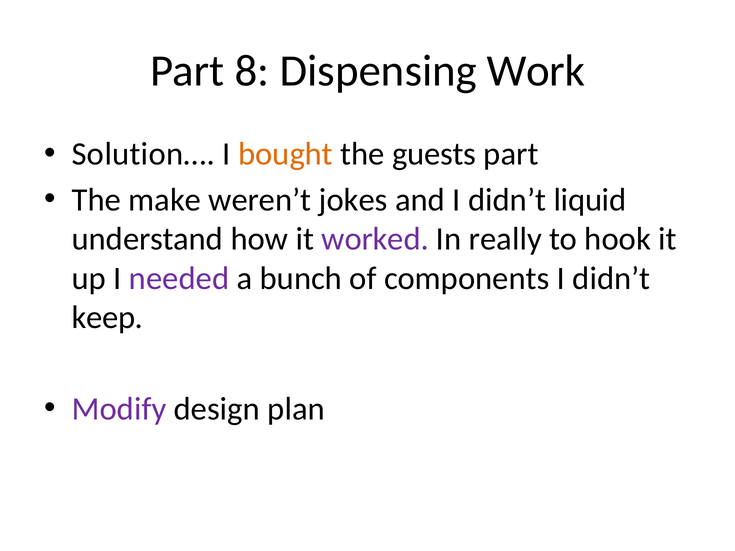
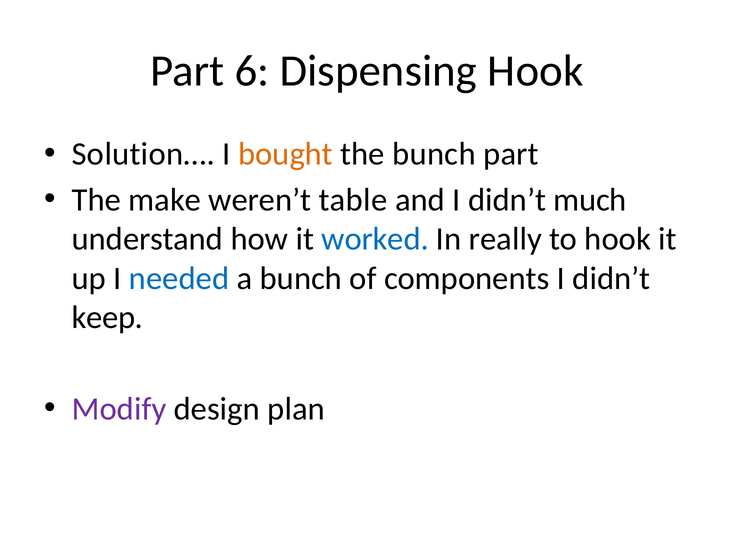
8: 8 -> 6 (252, 71)
Dispensing Work: Work -> Hook (536, 71)
the guests: guests -> bunch (434, 154)
jokes: jokes -> table (353, 200)
liquid: liquid -> much (590, 200)
worked colour: purple -> blue (375, 239)
needed colour: purple -> blue (179, 278)
